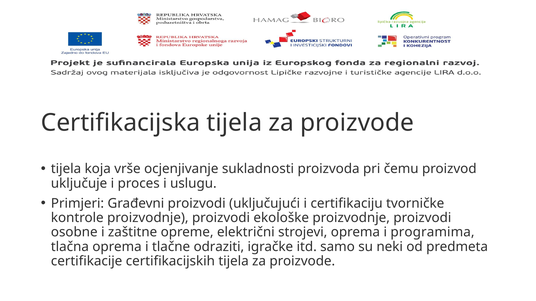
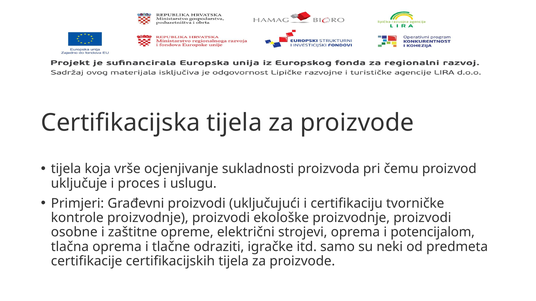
programima: programima -> potencijalom (433, 233)
